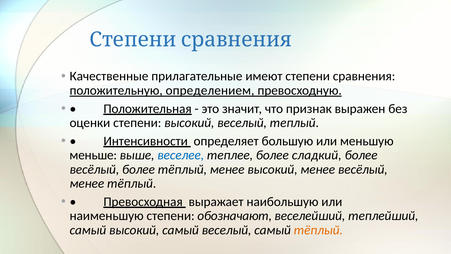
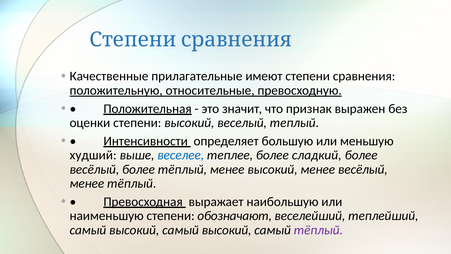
определением: определением -> относительные (210, 90)
меньше: меньше -> худший (93, 155)
высокий самый веселый: веселый -> высокий (227, 230)
тёплый colour: orange -> purple (318, 230)
